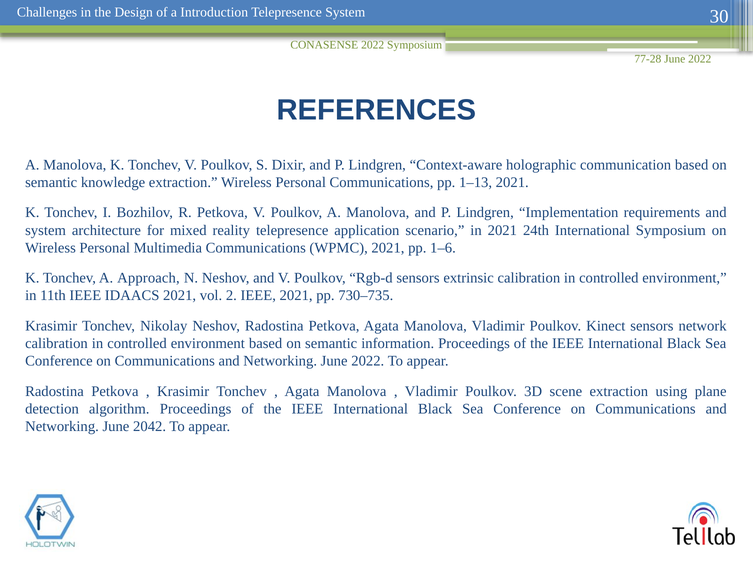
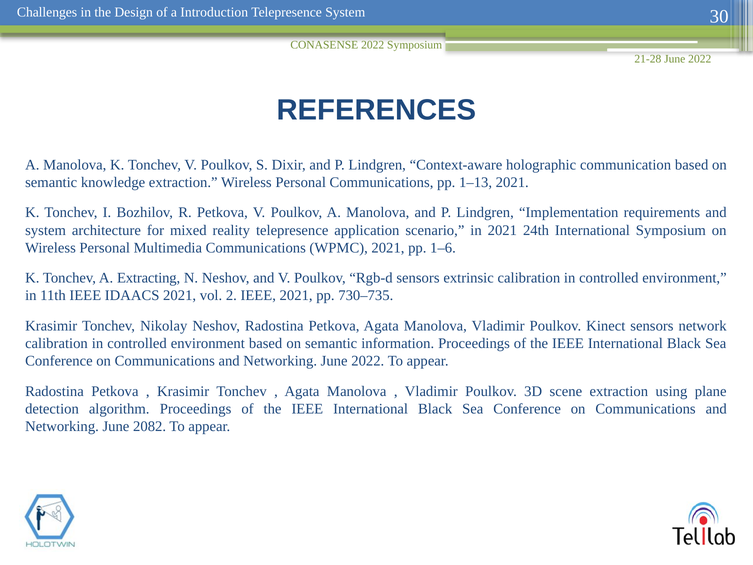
77-28: 77-28 -> 21-28 (648, 59)
Approach: Approach -> Extracting (149, 278)
2042: 2042 -> 2082 (150, 426)
